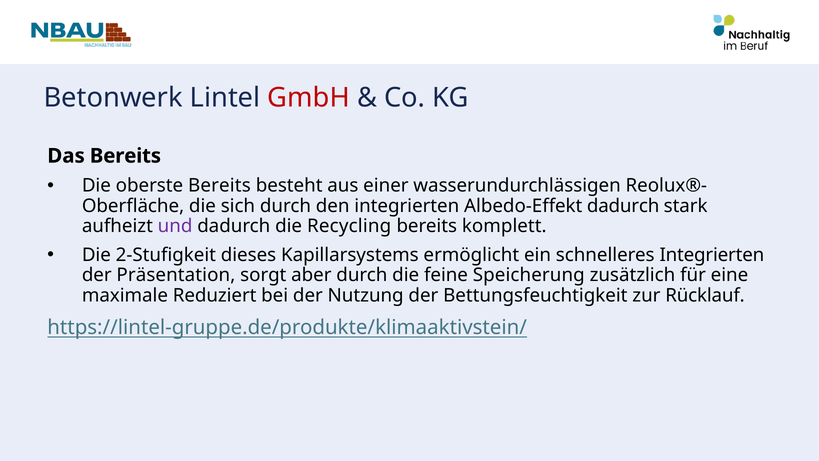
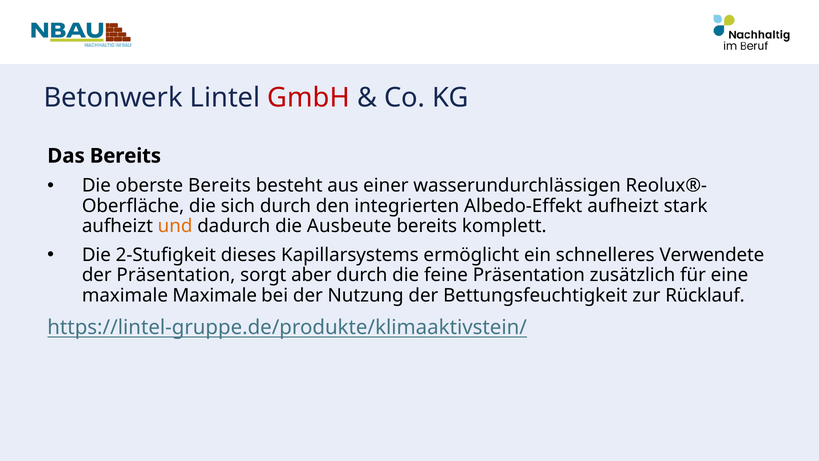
Albedo-Effekt dadurch: dadurch -> aufheizt (623, 206)
und colour: purple -> orange (175, 226)
Recycling: Recycling -> Ausbeute (349, 226)
schnelleres Integrierten: Integrierten -> Verwendete (712, 255)
feine Speicherung: Speicherung -> Präsentation (529, 275)
maximale Reduziert: Reduziert -> Maximale (215, 295)
